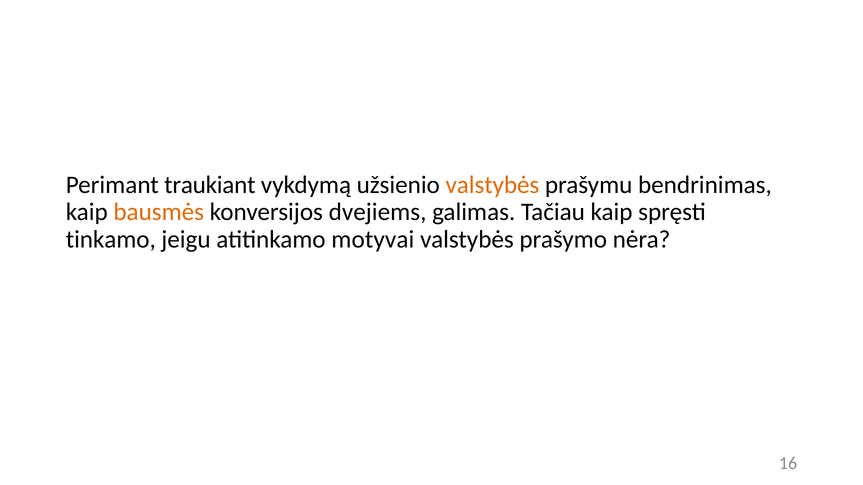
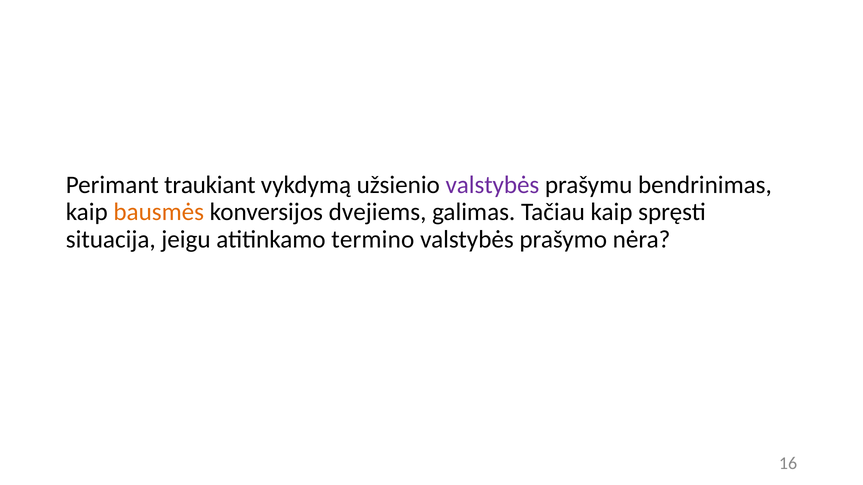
valstybės colour: orange -> purple (492, 185)
tinkamo: tinkamo -> situacija (111, 240)
motyvai: motyvai -> termino (373, 240)
